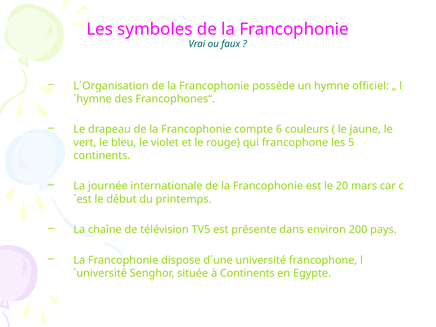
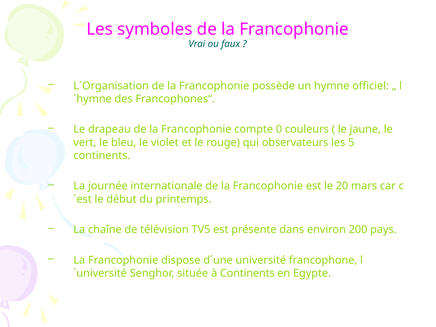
6: 6 -> 0 (279, 129)
qui francophone: francophone -> observateurs (295, 142)
